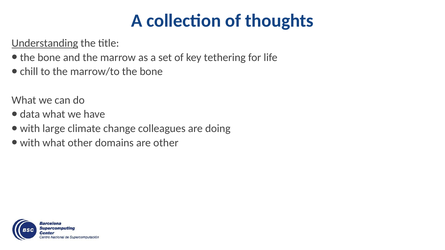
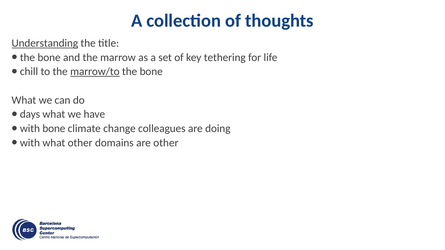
marrow/to underline: none -> present (95, 72)
data: data -> days (30, 114)
with large: large -> bone (54, 129)
